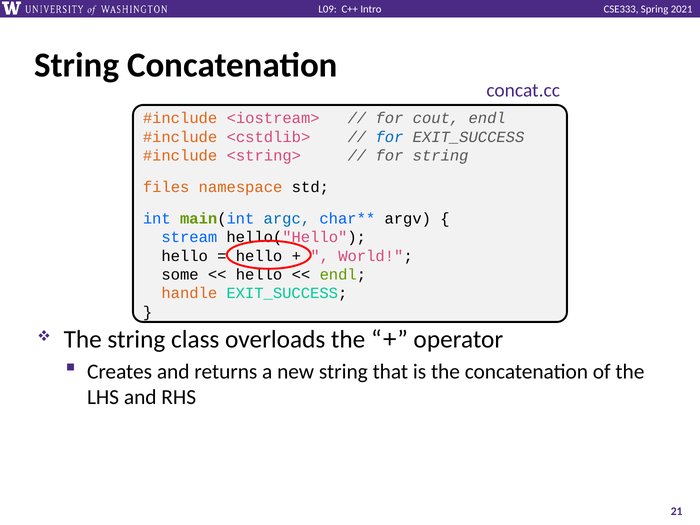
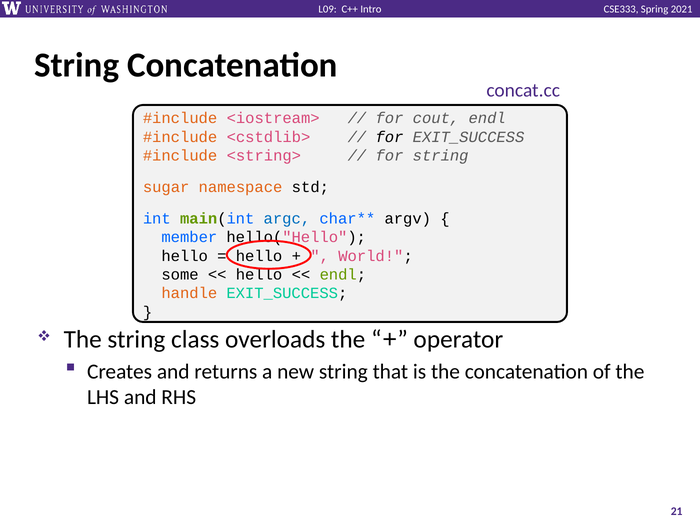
for colour: blue -> black (389, 137)
files: files -> sugar (166, 187)
stream: stream -> member (189, 237)
